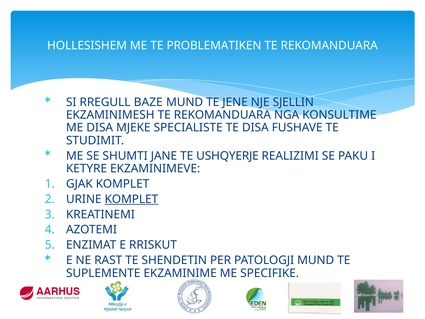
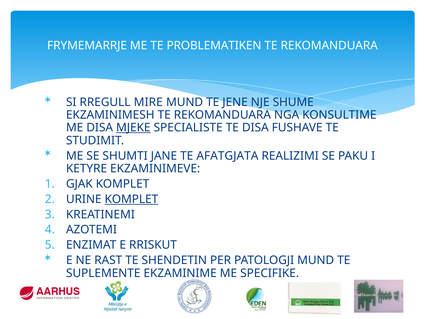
HOLLESISHEM: HOLLESISHEM -> FRYMEMARRJE (87, 46)
BAZE: BAZE -> MIRE (148, 102)
SJELLIN: SJELLIN -> SHUME (293, 102)
MJEKE underline: none -> present (133, 128)
USHQYERJE: USHQYERJE -> AFATGJATA (227, 156)
